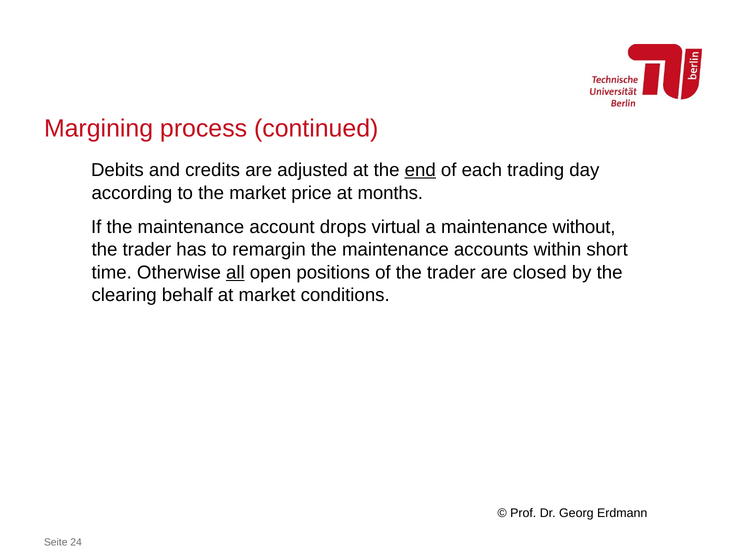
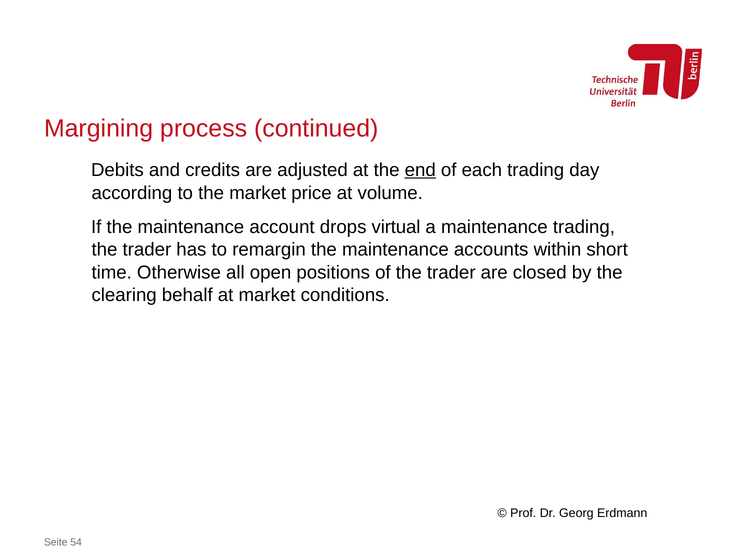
months: months -> volume (390, 193)
maintenance without: without -> trading (584, 227)
all underline: present -> none (235, 272)
24: 24 -> 54 (76, 542)
